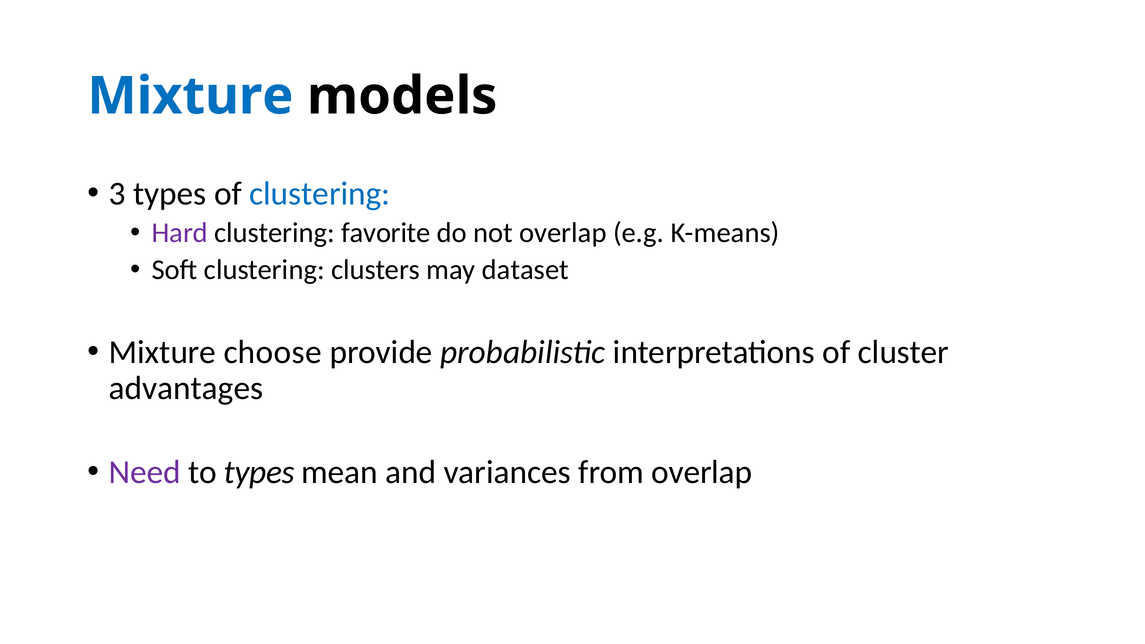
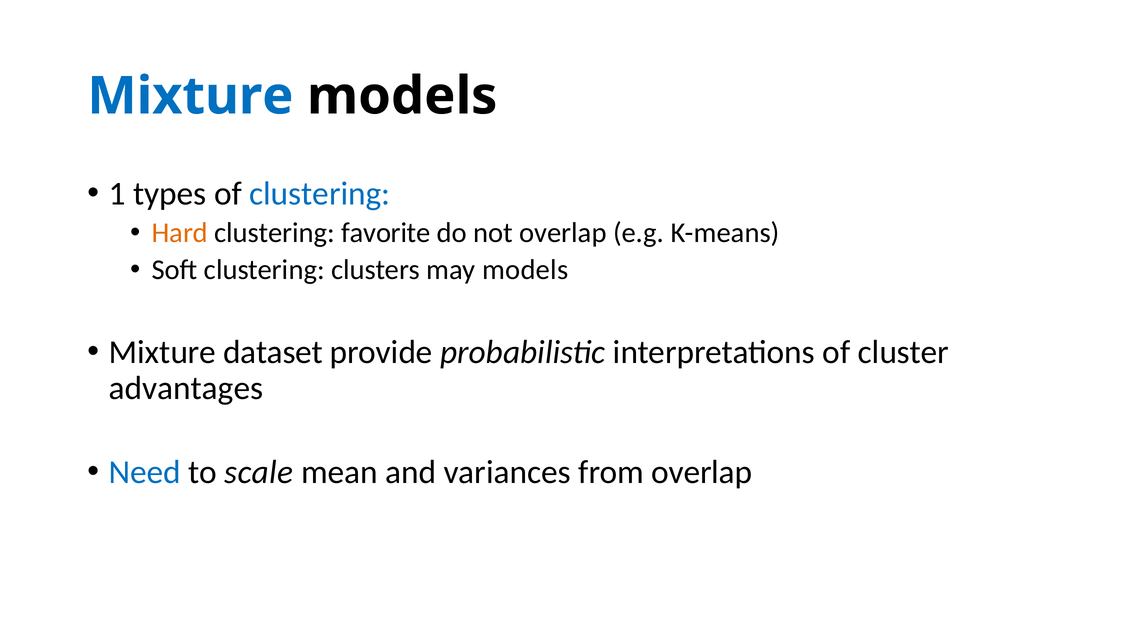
3: 3 -> 1 (117, 194)
Hard colour: purple -> orange (180, 233)
may dataset: dataset -> models (525, 270)
choose: choose -> dataset (273, 352)
Need colour: purple -> blue (145, 472)
to types: types -> scale (259, 472)
